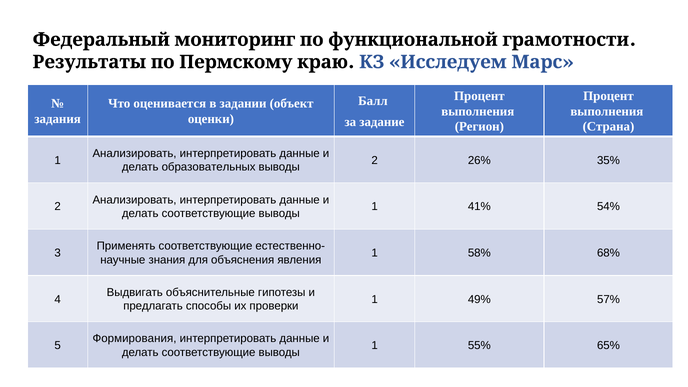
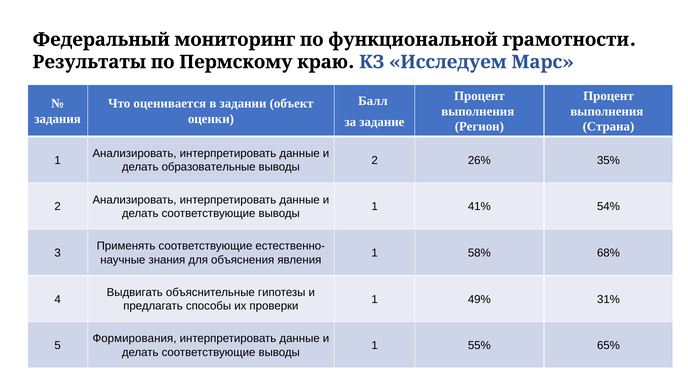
образовательных: образовательных -> образовательные (209, 167)
57%: 57% -> 31% (608, 299)
